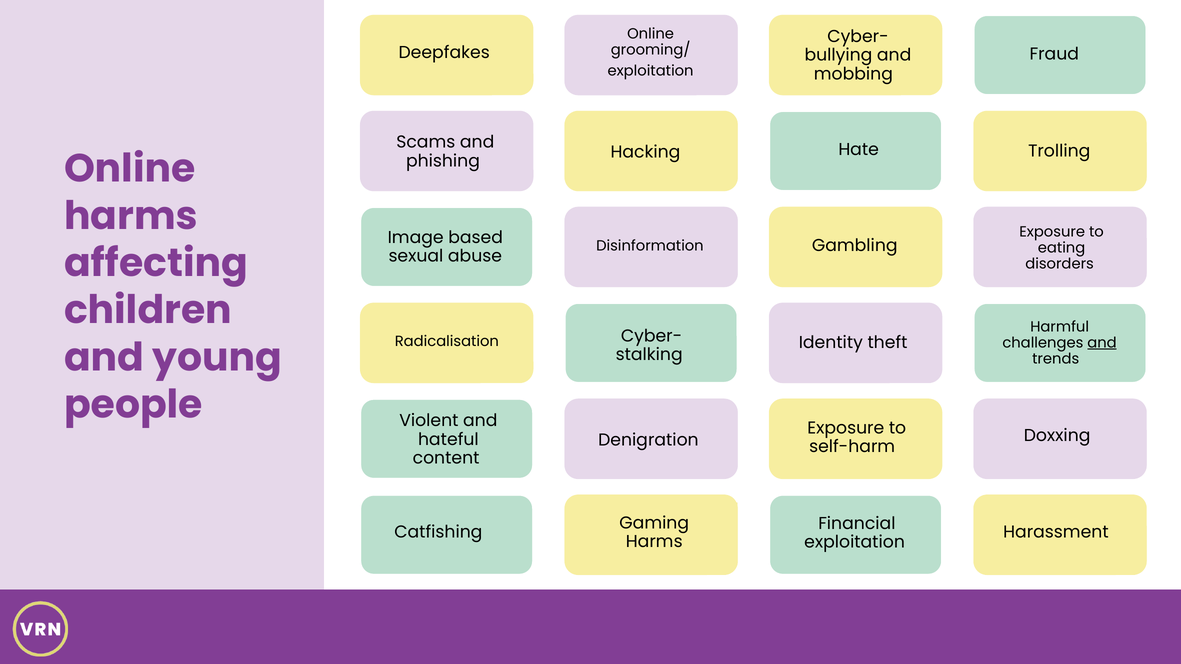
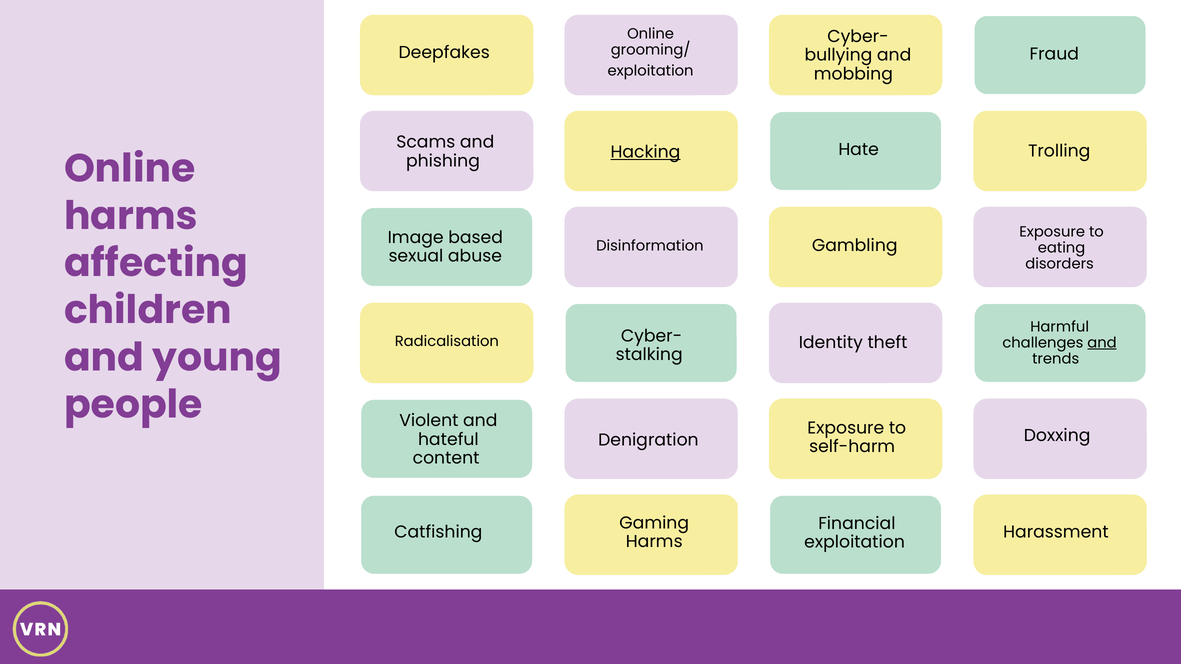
Hacking underline: none -> present (645, 152)
